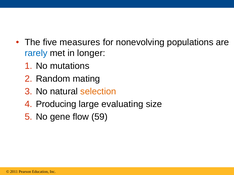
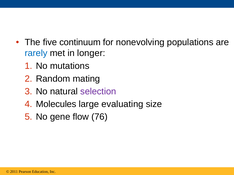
measures: measures -> continuum (80, 42)
selection colour: orange -> purple (98, 92)
Producing: Producing -> Molecules (56, 104)
59: 59 -> 76 (99, 117)
